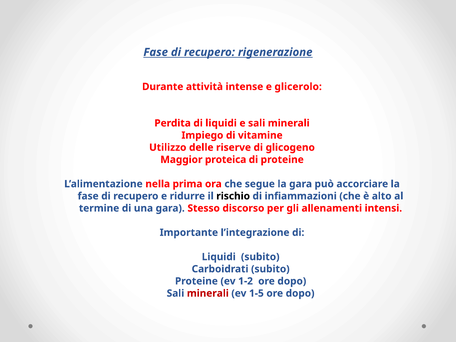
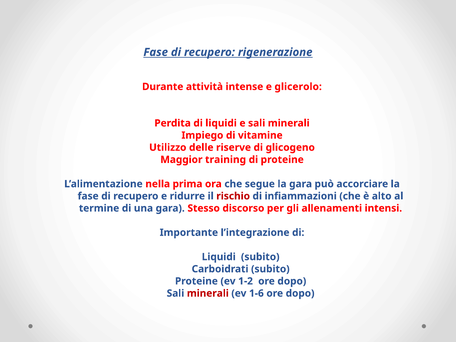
proteica: proteica -> training (226, 160)
rischio colour: black -> red (233, 196)
1-5: 1-5 -> 1-6 (256, 293)
